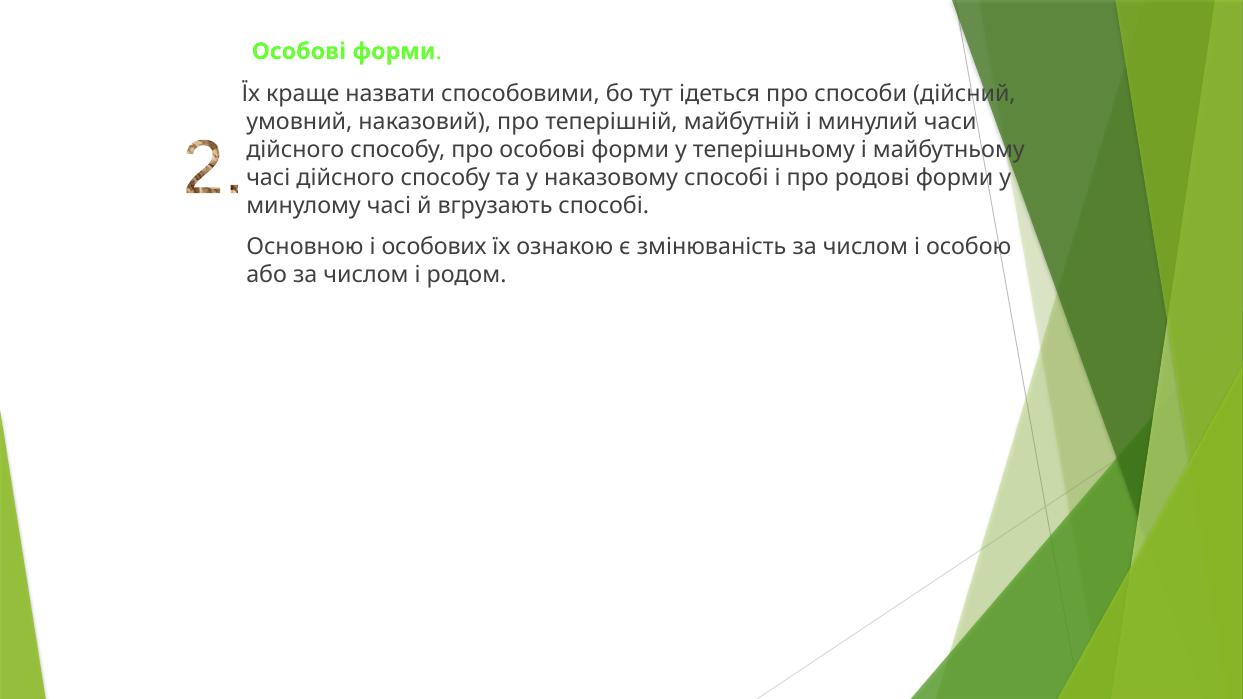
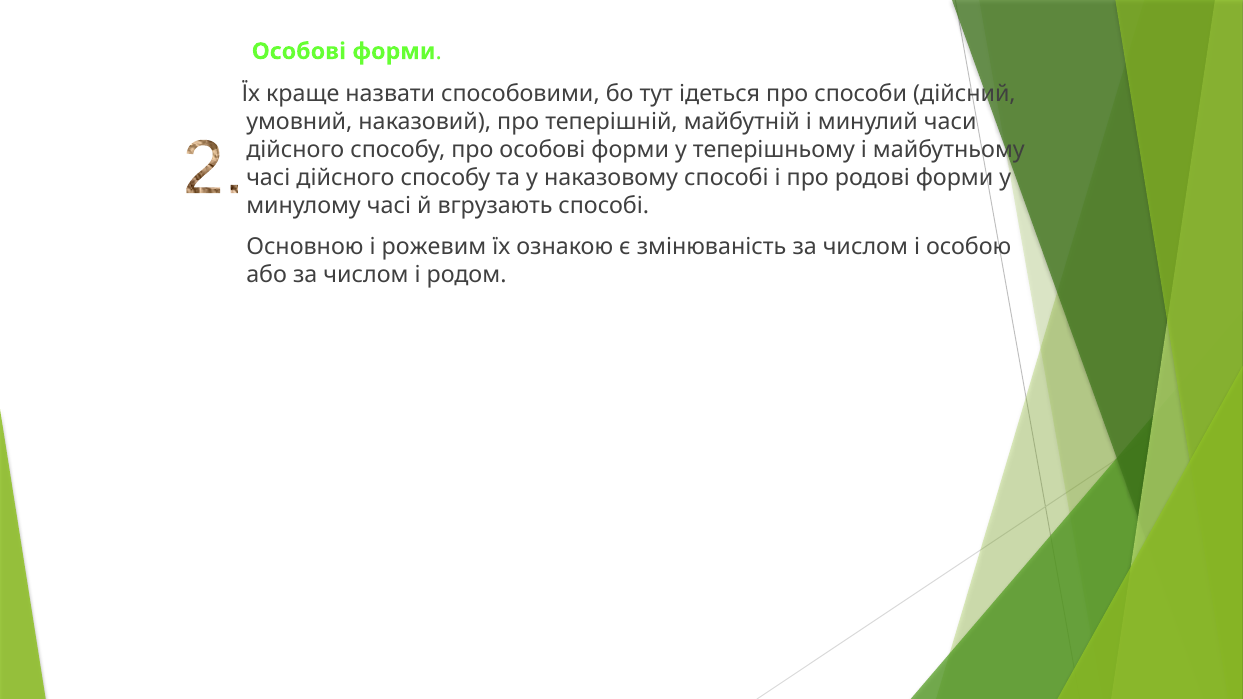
особових: особових -> рожевим (434, 247)
